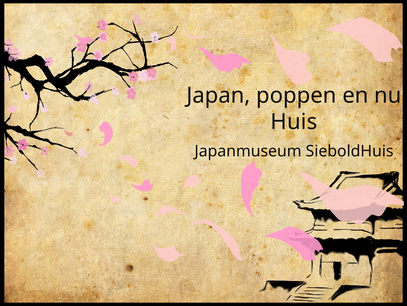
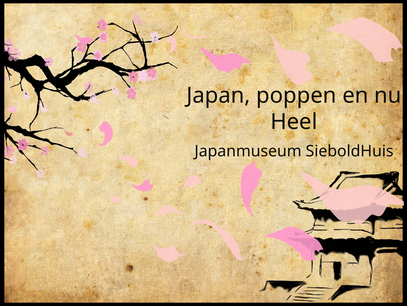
Huis: Huis -> Heel (294, 122)
